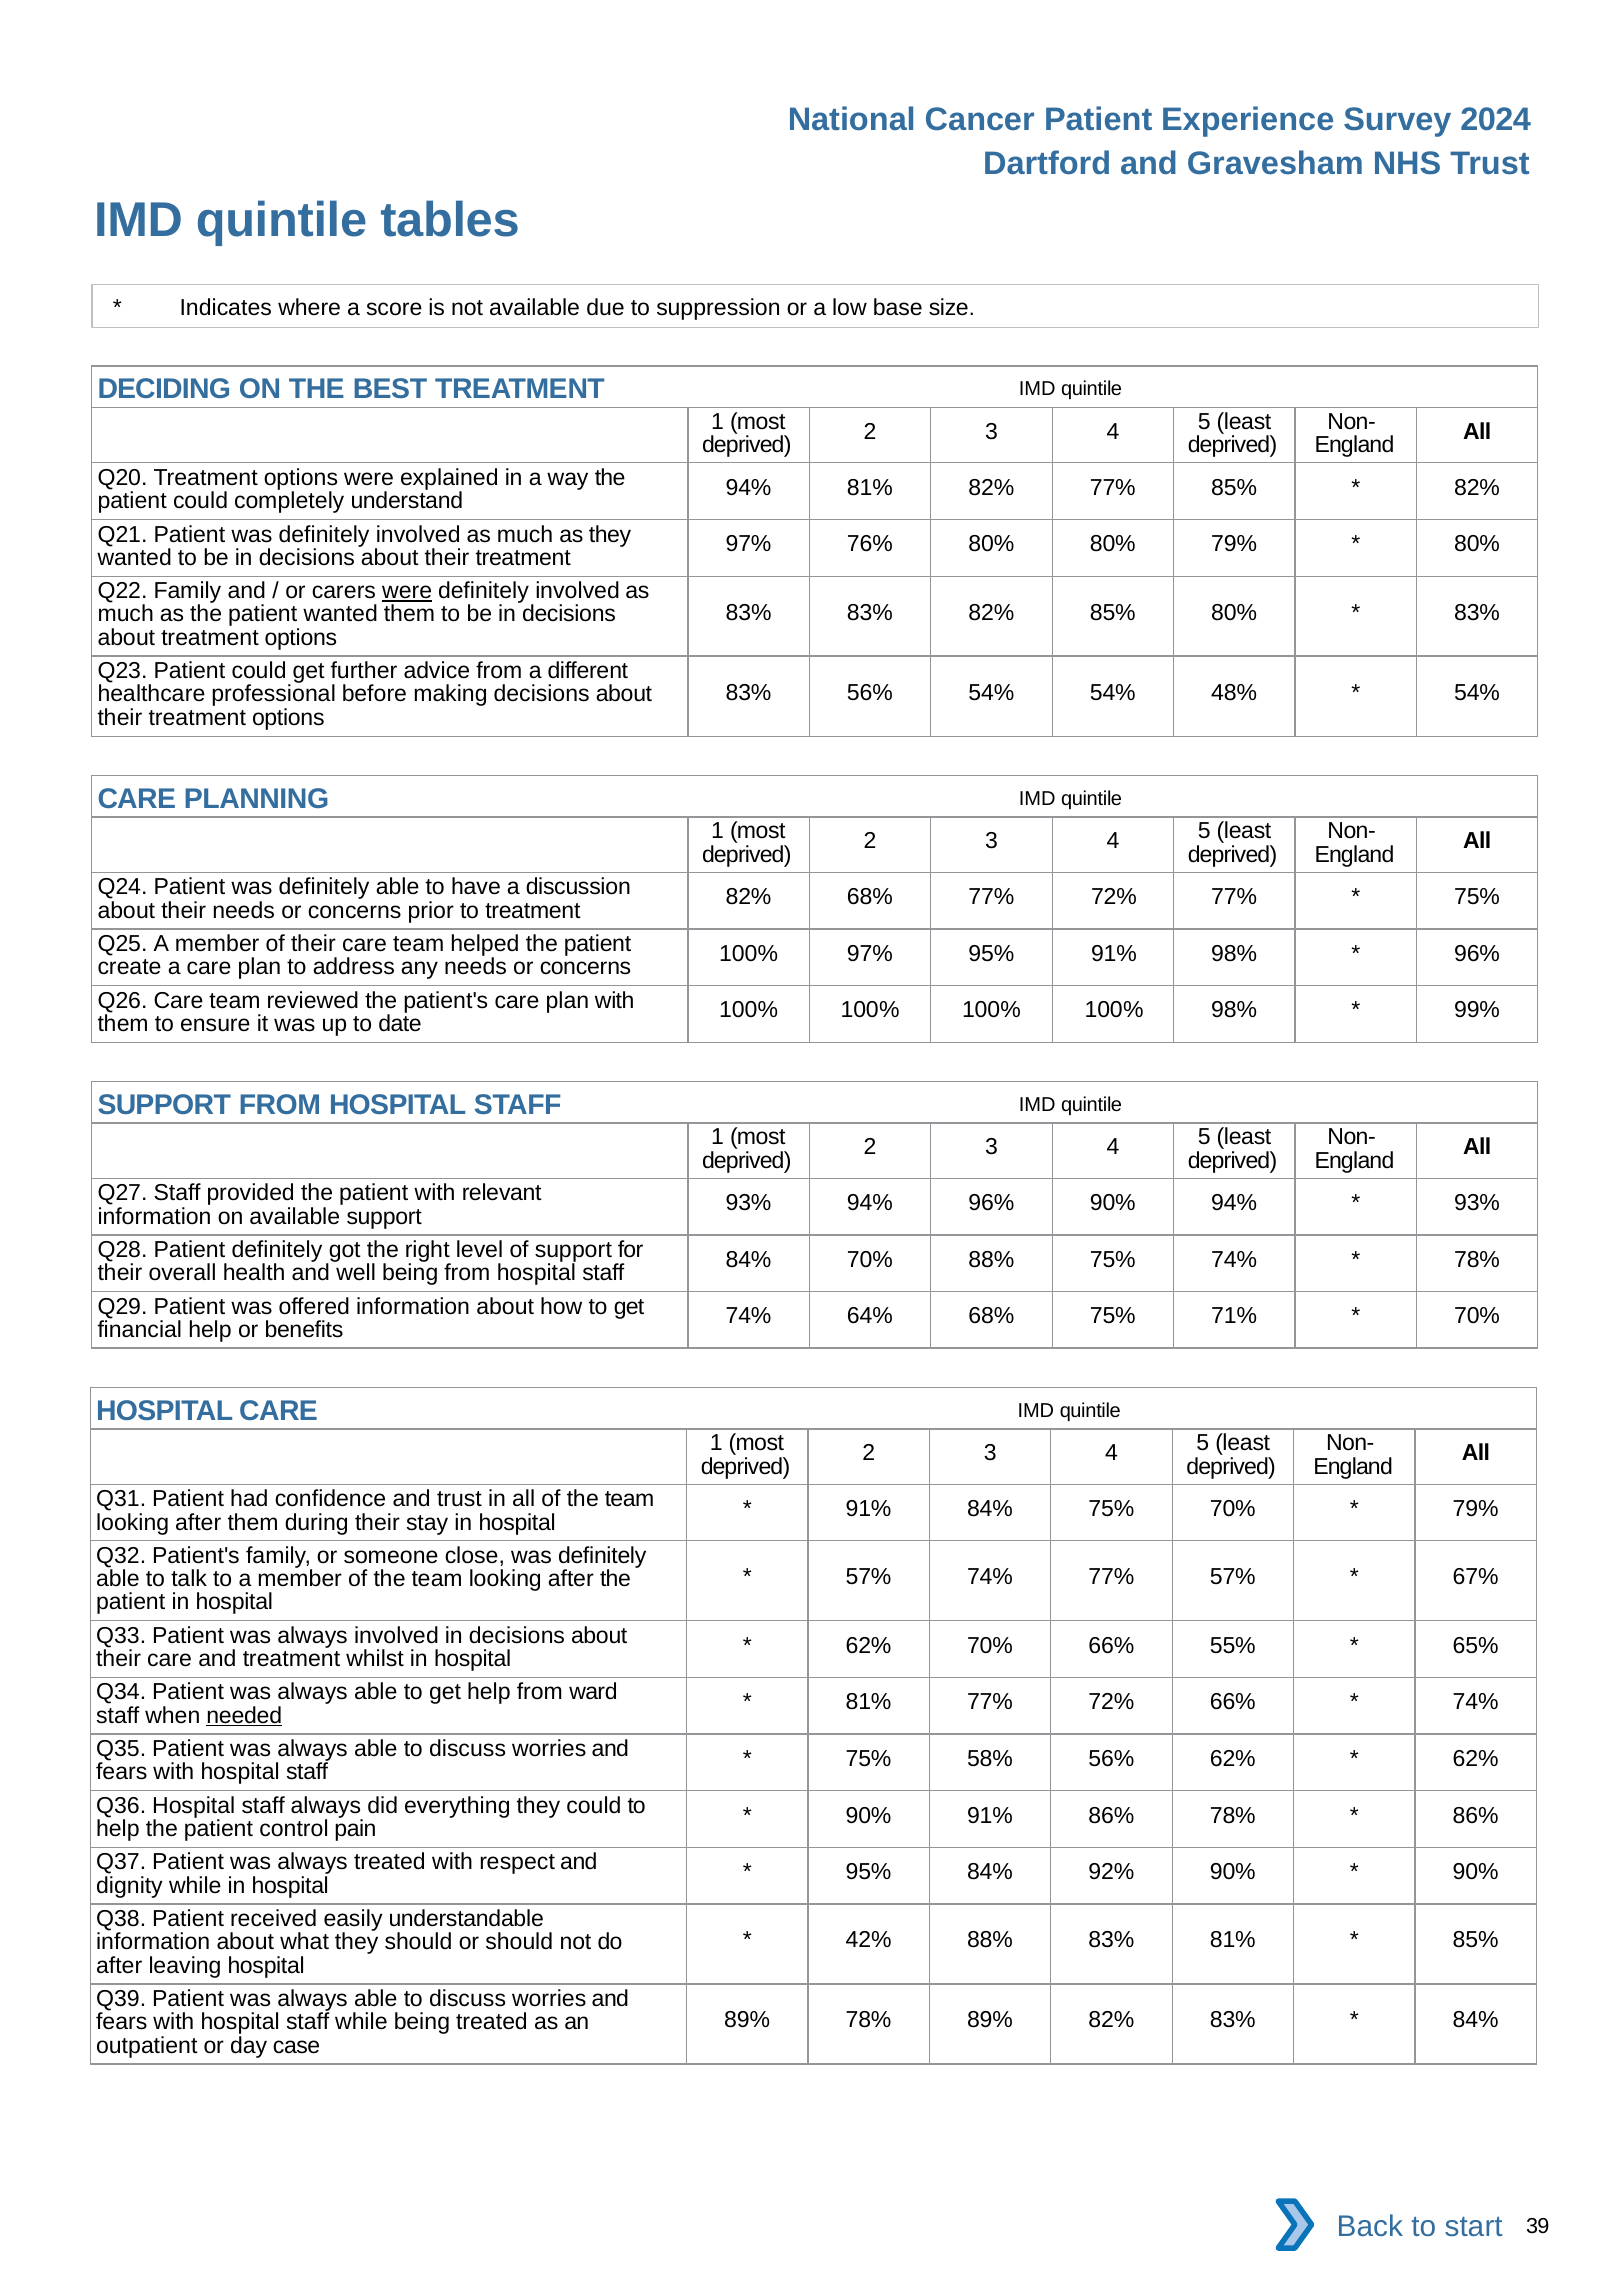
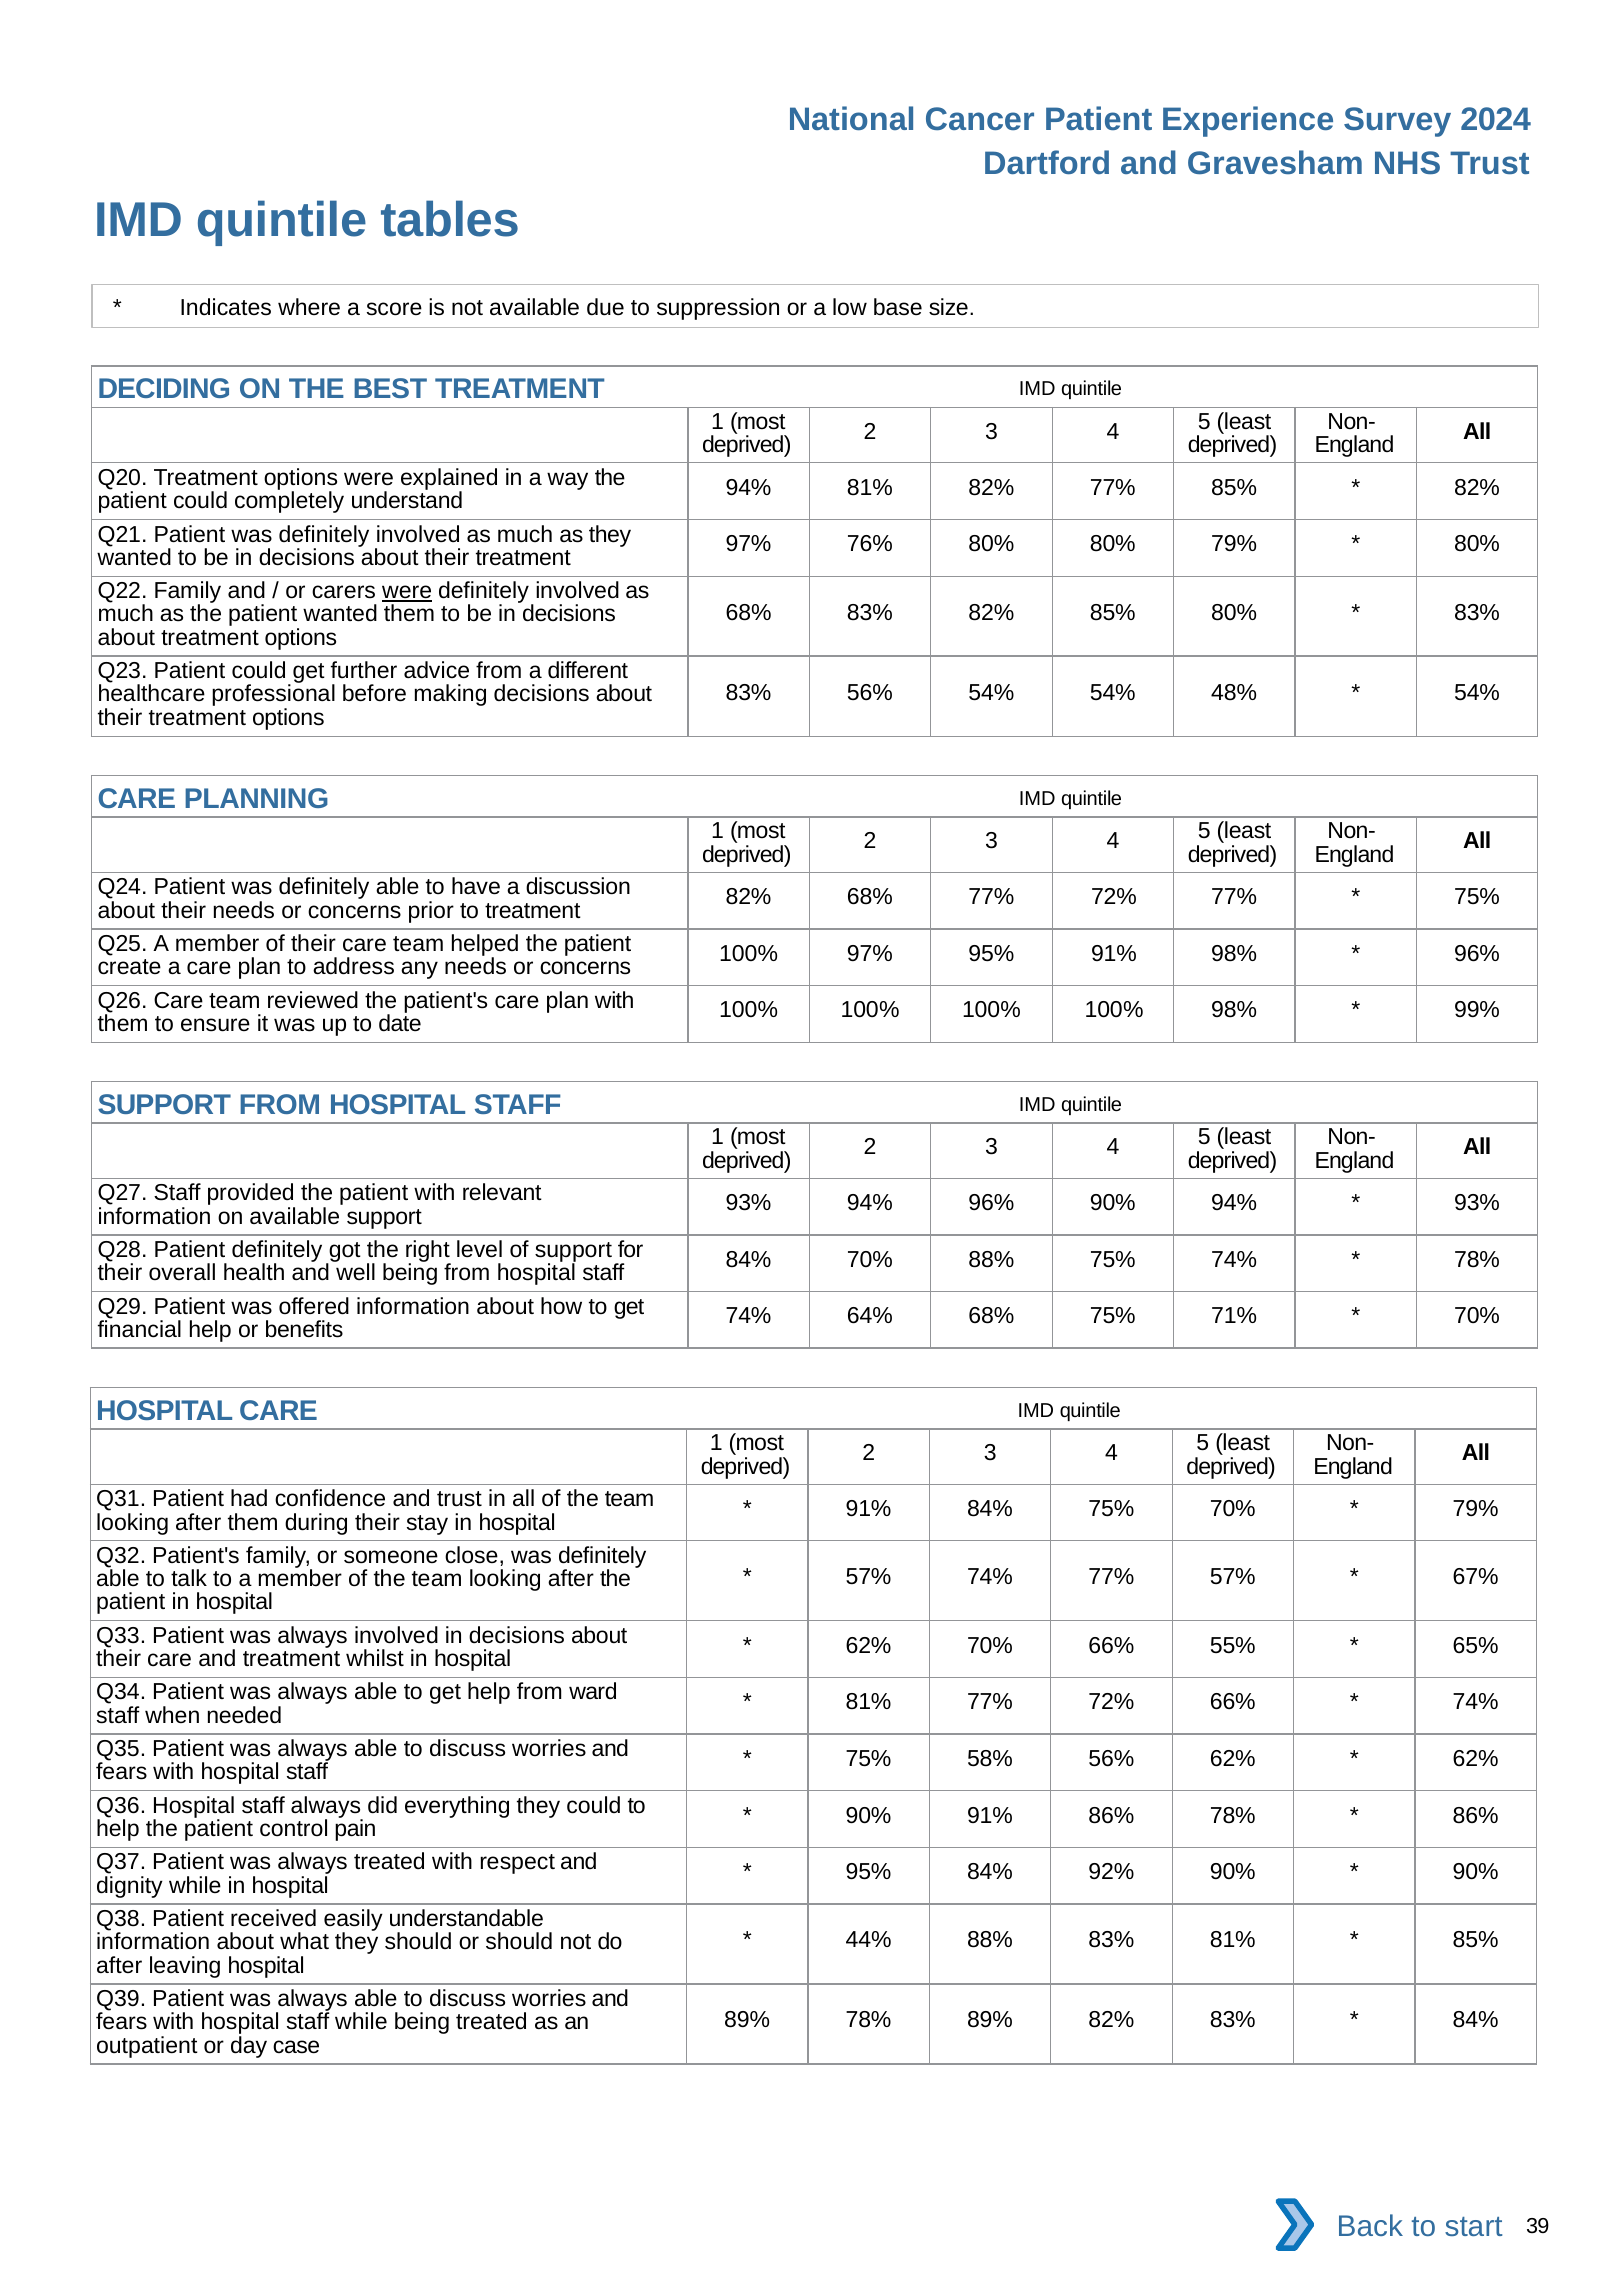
83%: 83% -> 68% (749, 612)
needed underline: present -> none (244, 1715)
42%: 42% -> 44% (869, 1940)
